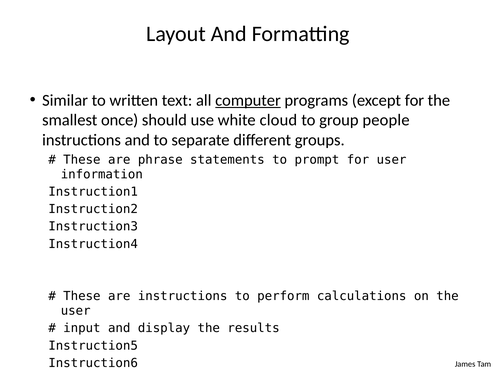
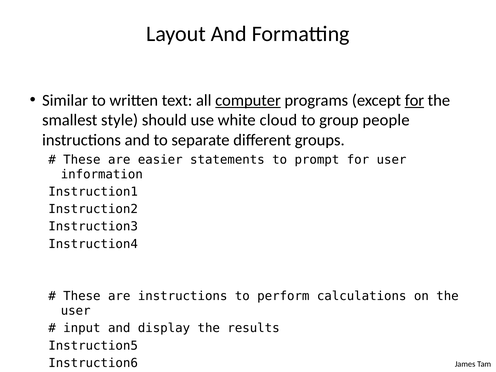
for underline: none -> present (414, 100)
once: once -> style (120, 120)
phrase: phrase -> easier (160, 160)
